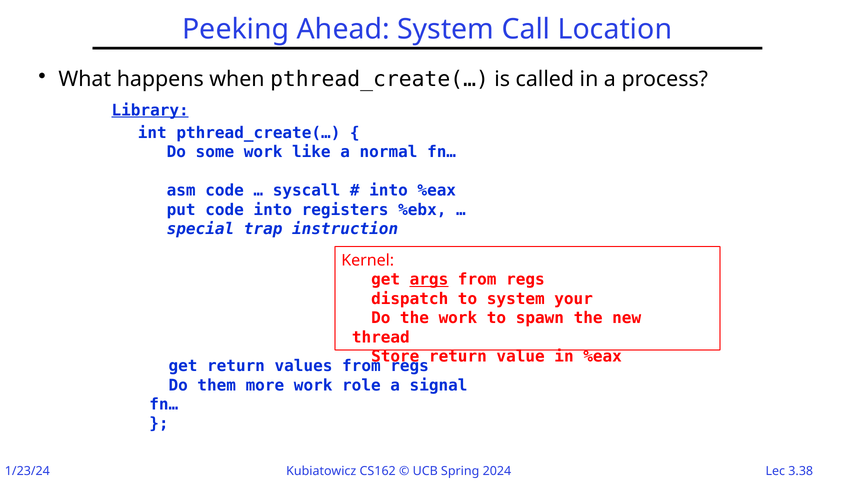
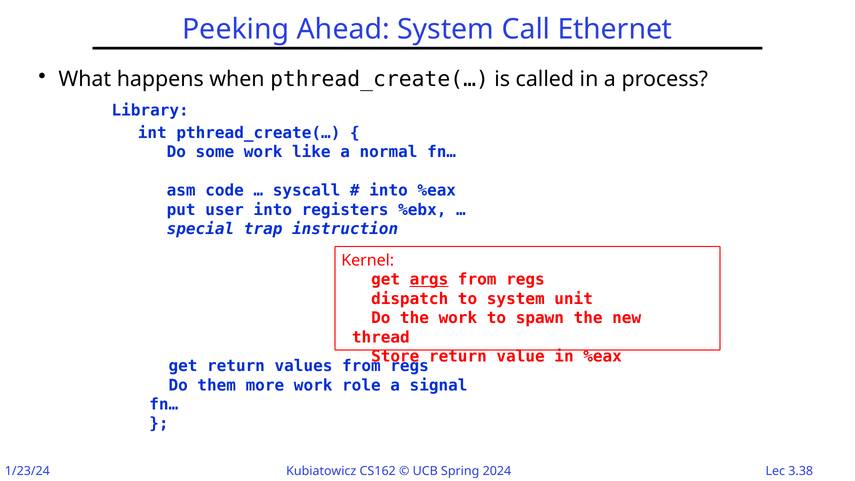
Location: Location -> Ethernet (615, 29)
Library underline: present -> none (150, 110)
put code: code -> user (225, 210)
your: your -> unit (574, 299)
